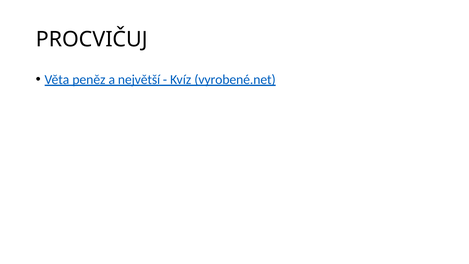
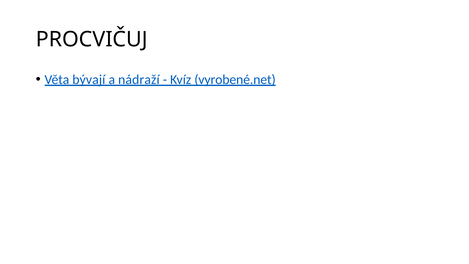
peněz: peněz -> bývají (89, 80)
největší: největší -> nádraží (139, 80)
